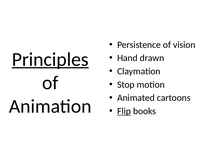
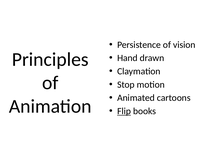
Principles underline: present -> none (50, 60)
